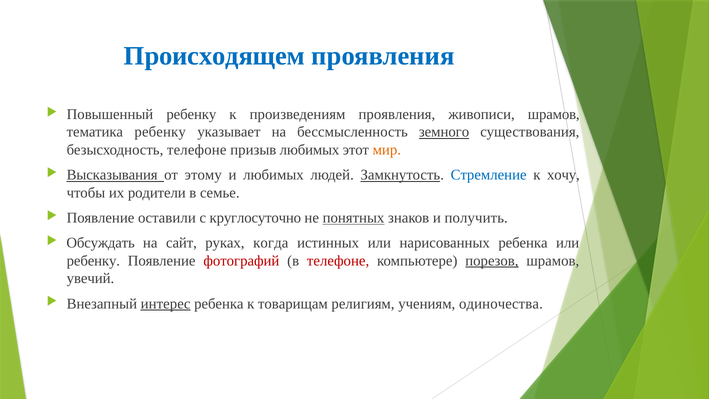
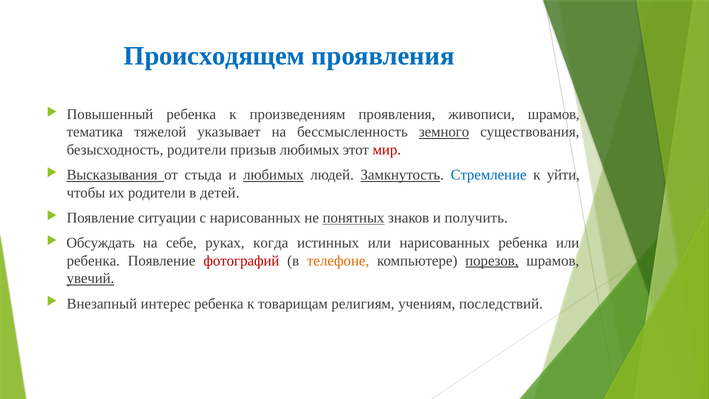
Повышенный ребенку: ребенку -> ребенка (191, 114)
тематика ребенку: ребенку -> тяжелой (160, 132)
безысходность телефоне: телефоне -> родители (197, 150)
мир colour: orange -> red (387, 150)
этому: этому -> стыда (203, 175)
любимых underline: none -> present (273, 175)
хочу: хочу -> уйти (563, 175)
семье: семье -> детей (220, 193)
оставили: оставили -> ситуации (167, 218)
с круглосуточно: круглосуточно -> нарисованных (255, 218)
сайт: сайт -> себе (181, 243)
ребенку: ребенку -> ребенка (93, 261)
телефоне colour: red -> orange (338, 261)
увечий underline: none -> present (90, 278)
интерес underline: present -> none (166, 304)
одиночества: одиночества -> последствий (501, 304)
